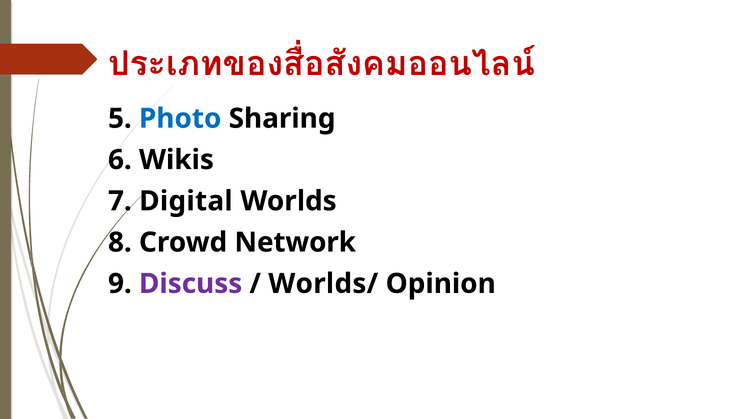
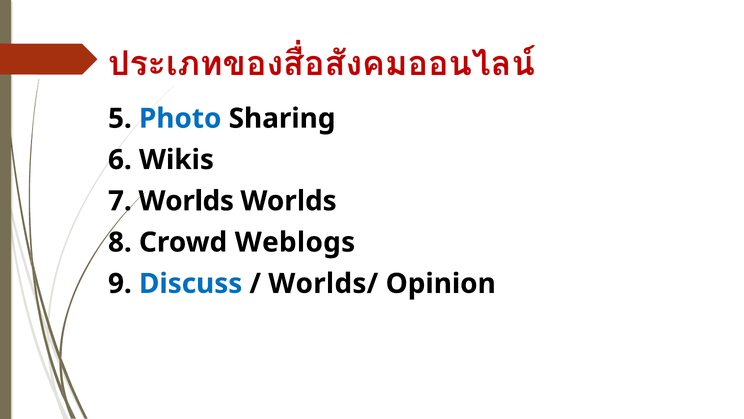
7 Digital: Digital -> Worlds (186, 201)
Network: Network -> Weblogs (295, 242)
Discuss colour: purple -> blue (191, 283)
